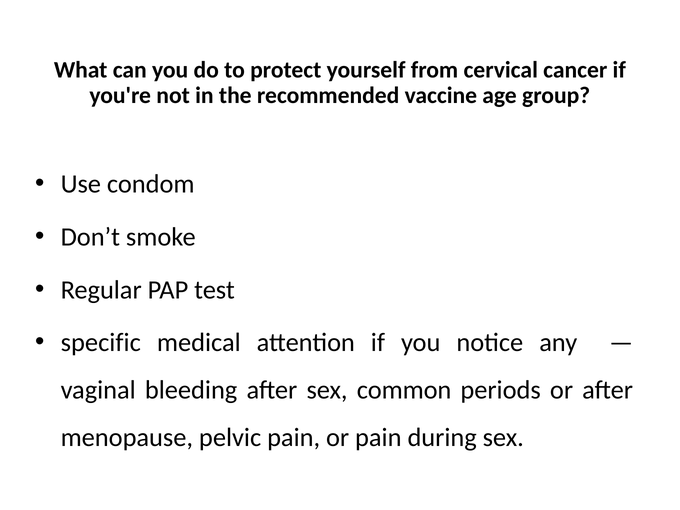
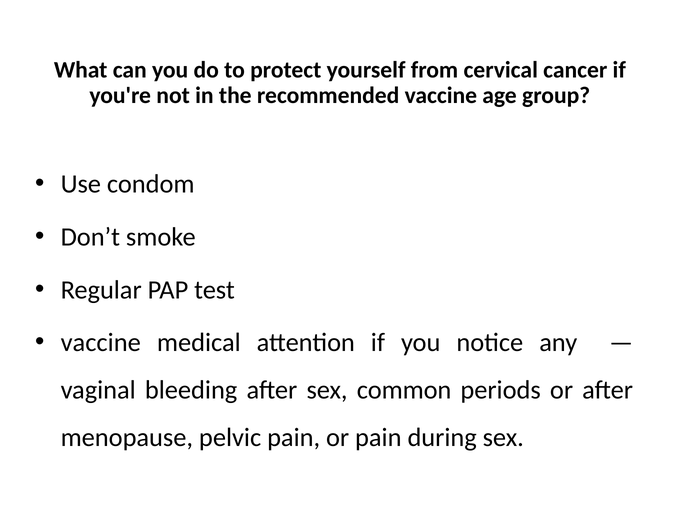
specific: specific -> vaccine (101, 343)
